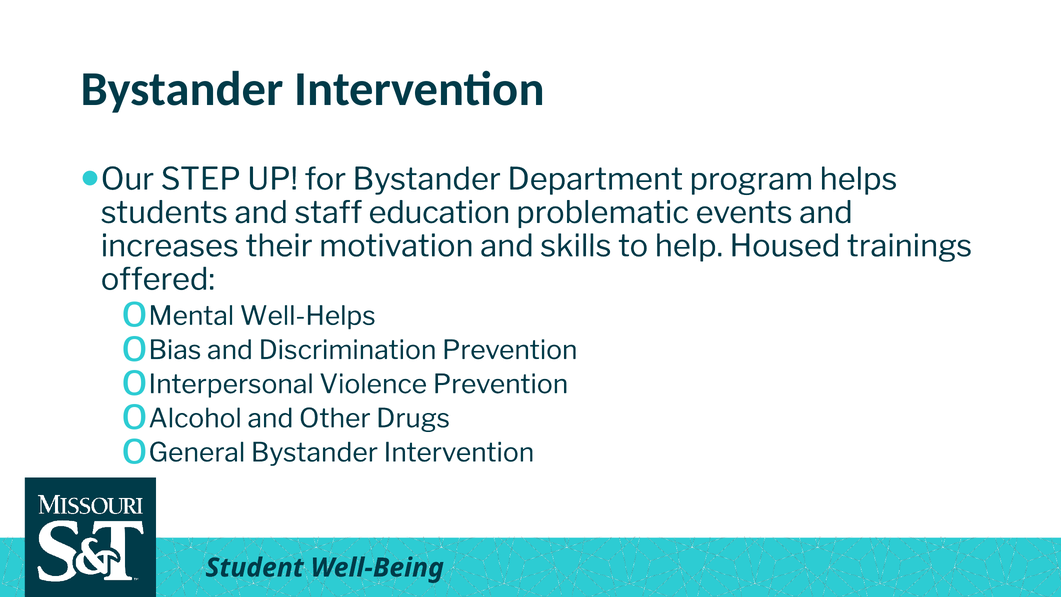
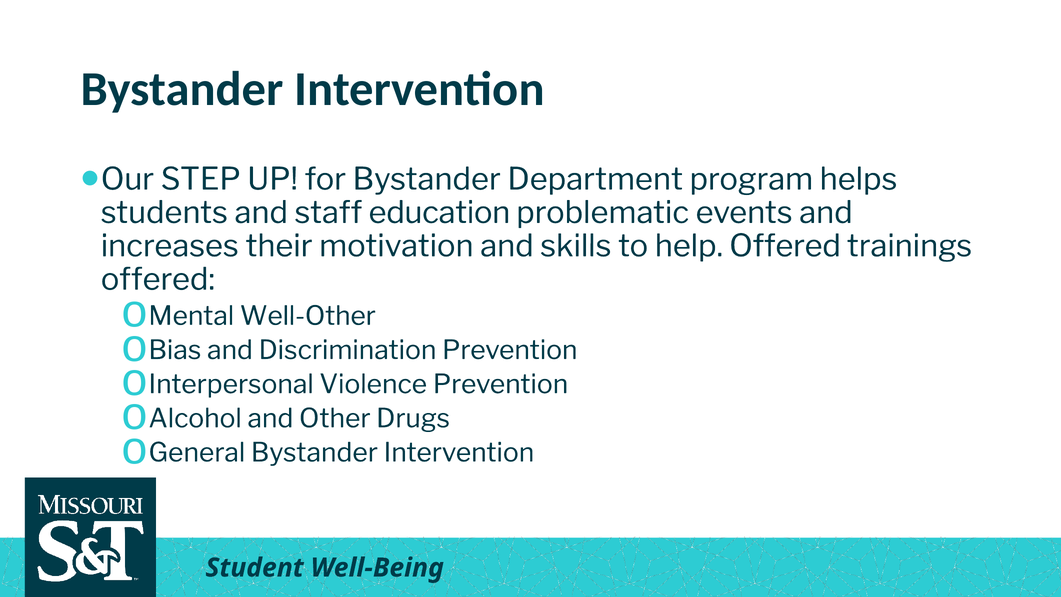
help Housed: Housed -> Offered (785, 246)
Well-Helps: Well-Helps -> Well-Other (308, 316)
